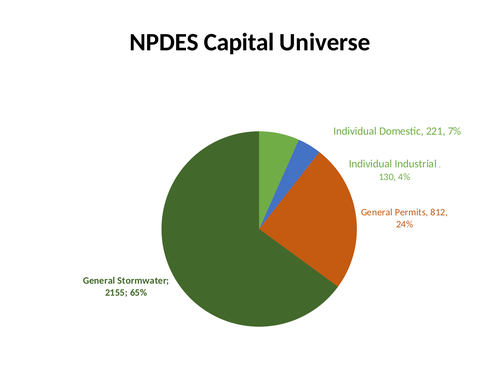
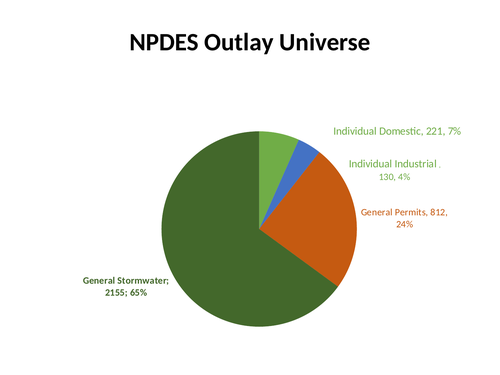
Capital: Capital -> Outlay (239, 42)
